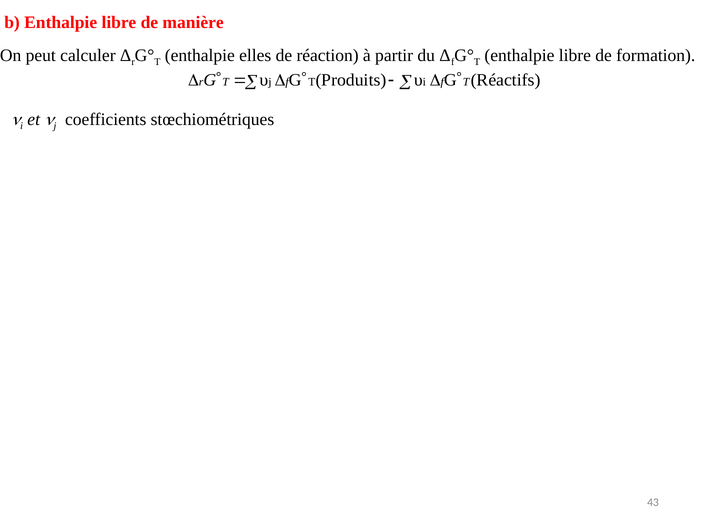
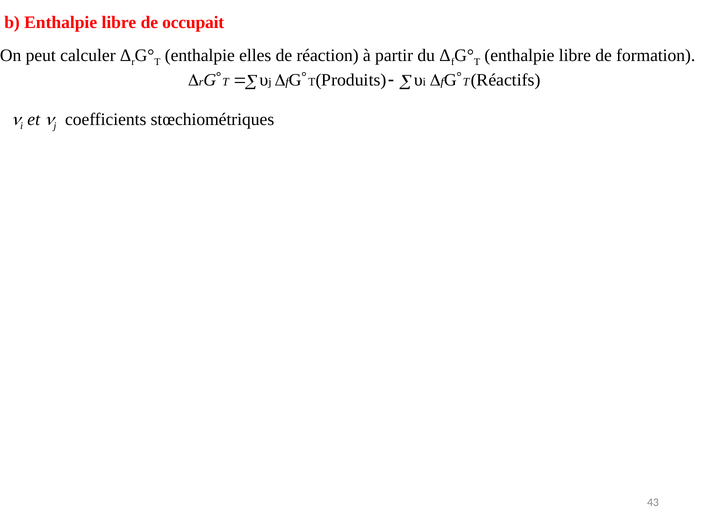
manière: manière -> occupait (193, 22)
